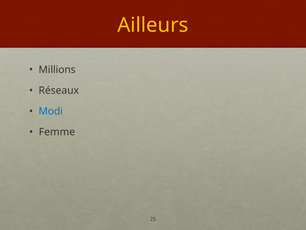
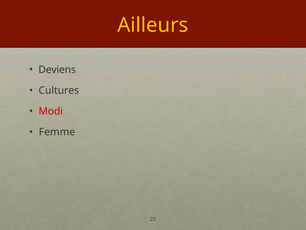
Millions: Millions -> Deviens (57, 70)
Réseaux: Réseaux -> Cultures (59, 90)
Modi colour: blue -> red (51, 111)
